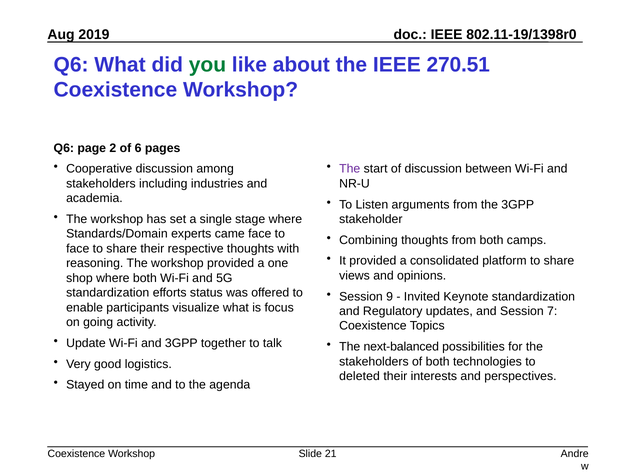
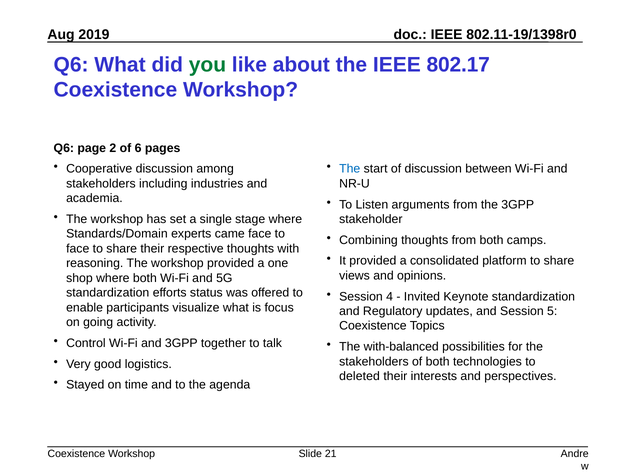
270.51: 270.51 -> 802.17 (458, 65)
The colour: purple -> blue (350, 169)
9: 9 -> 4 (390, 296)
7: 7 -> 5 (552, 311)
Update: Update -> Control (86, 343)
next-balanced: next-balanced -> with-balanced (401, 346)
